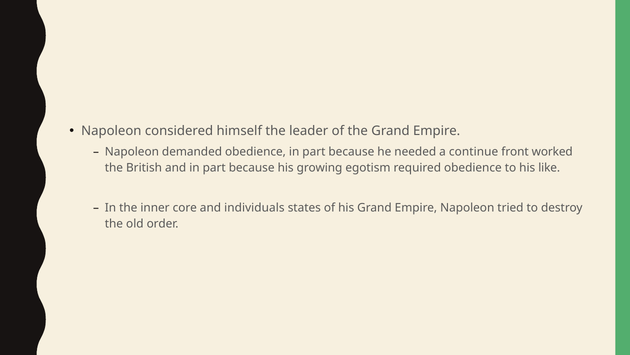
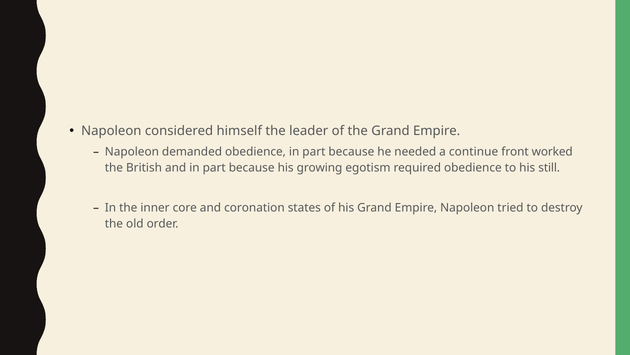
like: like -> still (549, 167)
individuals: individuals -> coronation (254, 208)
